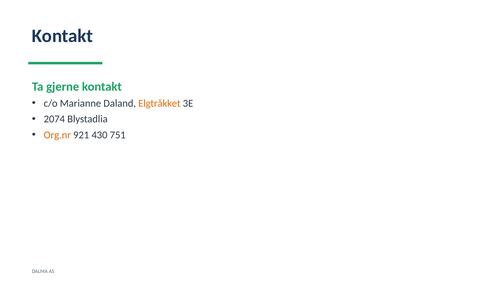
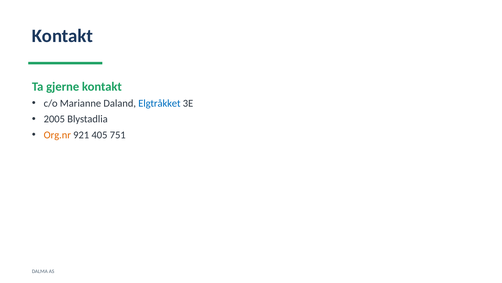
Elgtråkket colour: orange -> blue (159, 103)
2074: 2074 -> 2005 (54, 119)
430: 430 -> 405 (99, 135)
